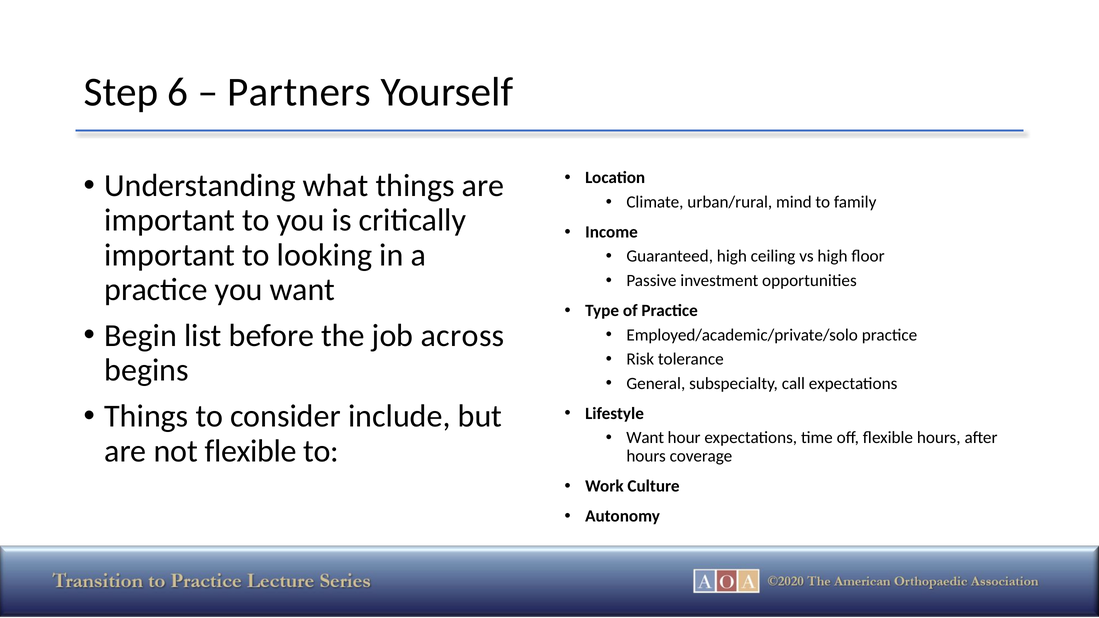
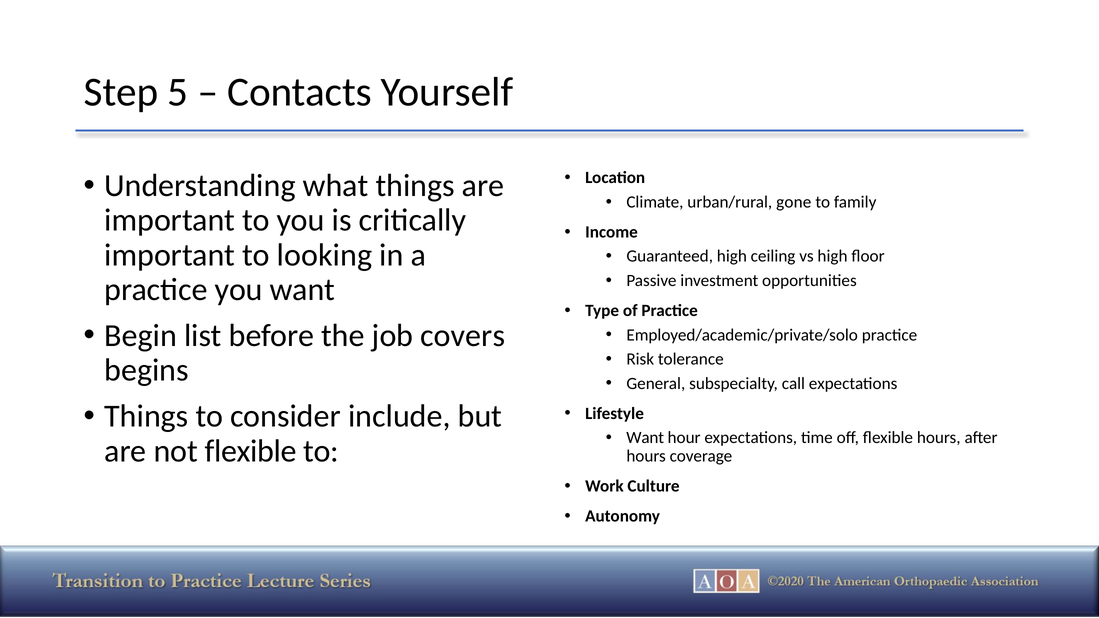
6: 6 -> 5 (178, 92)
Partners: Partners -> Contacts (300, 92)
mind: mind -> gone (794, 202)
across: across -> covers (463, 336)
